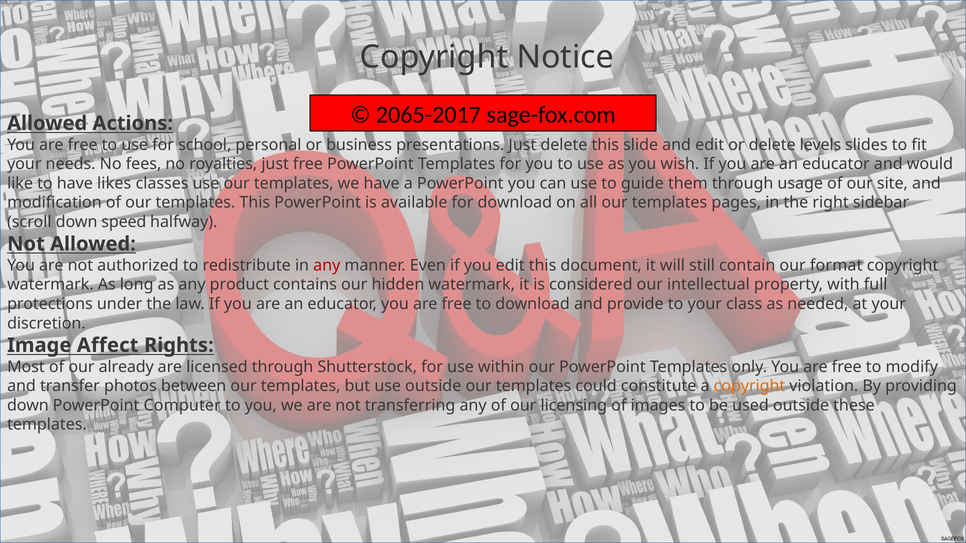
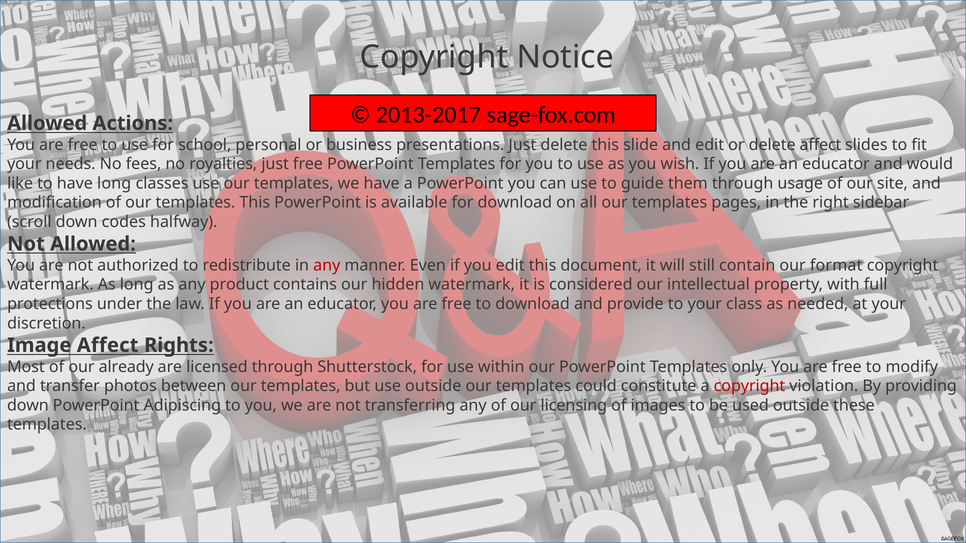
2065-2017: 2065-2017 -> 2013-2017 (428, 115)
delete levels: levels -> affect (820, 145)
have likes: likes -> long (114, 183)
speed: speed -> codes (124, 222)
copyright colour: orange -> red (749, 386)
Computer: Computer -> Adipiscing (182, 406)
